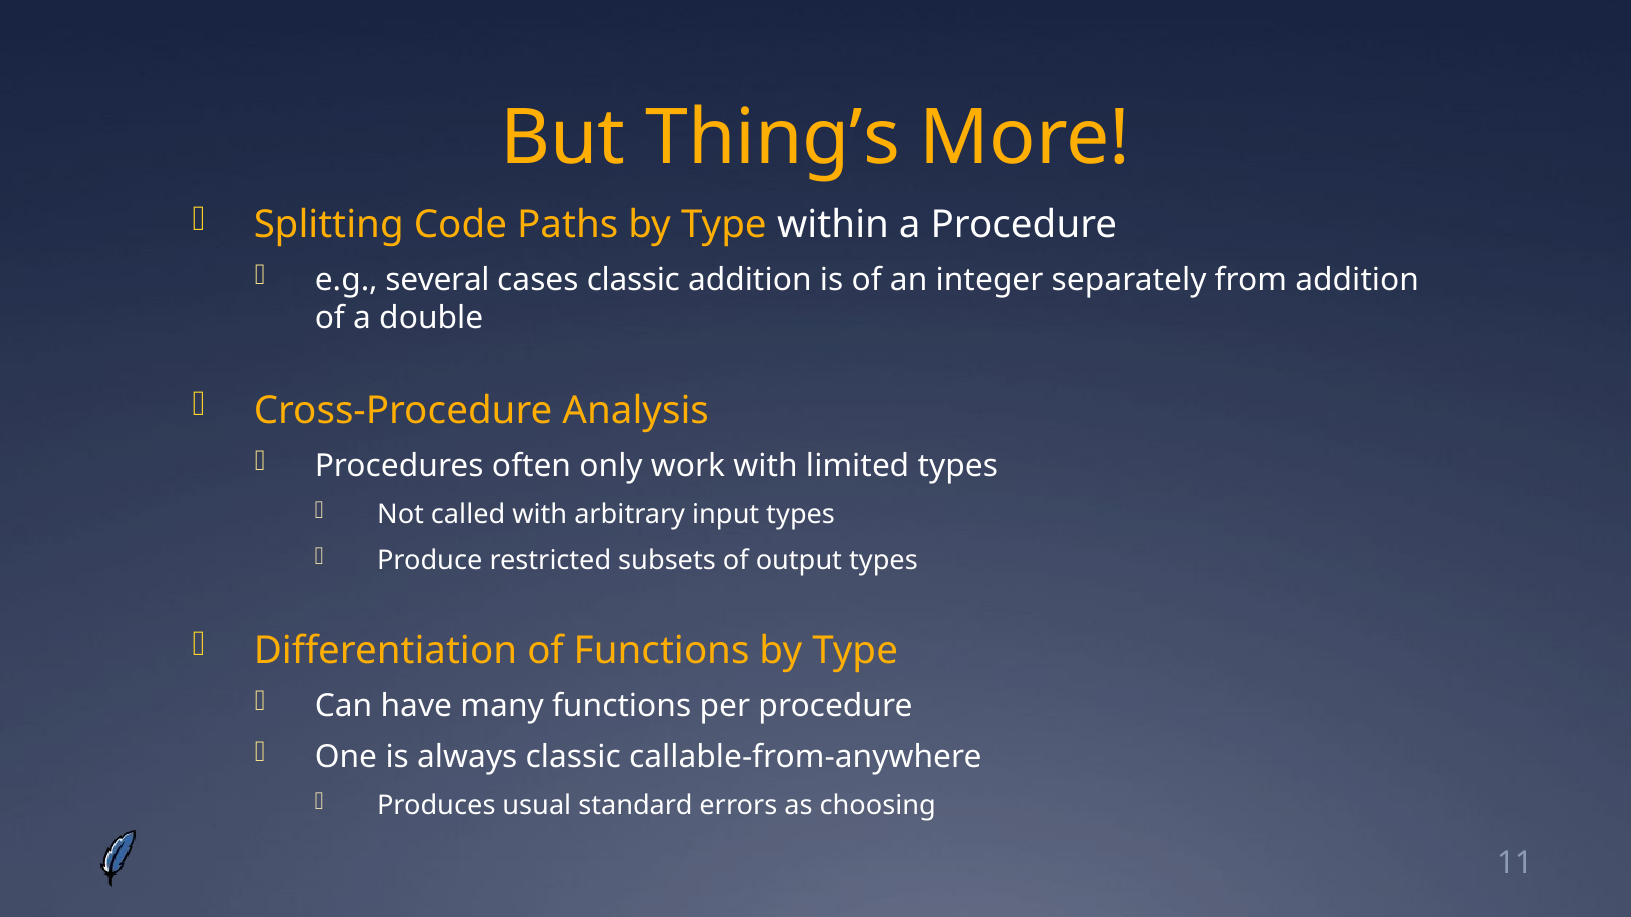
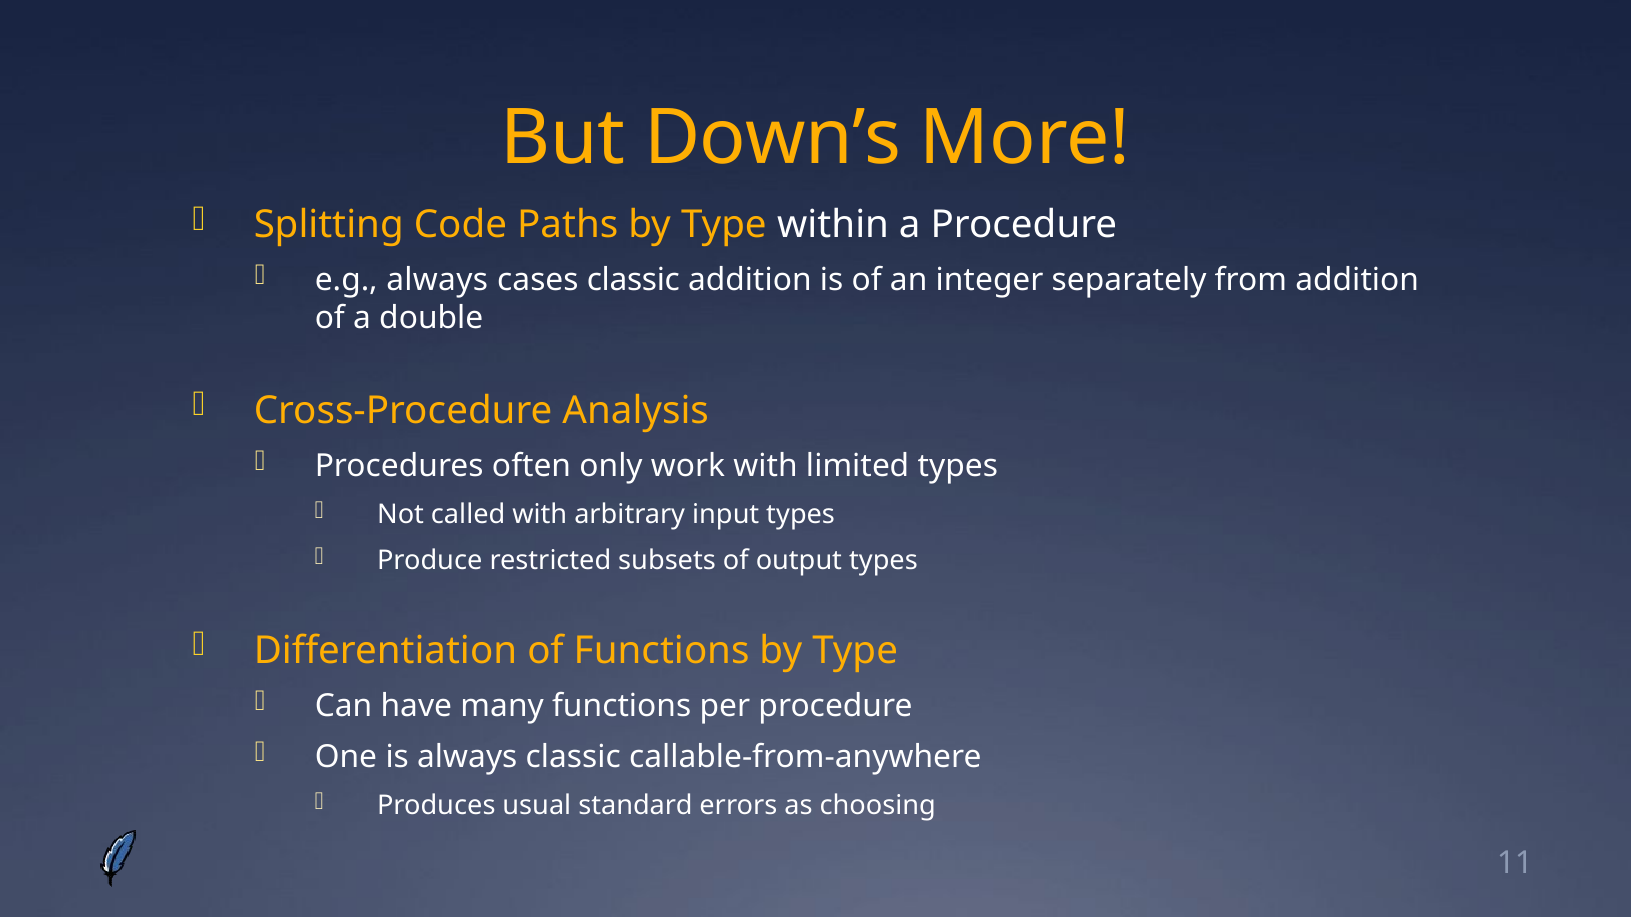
Thing’s: Thing’s -> Down’s (773, 138)
e.g several: several -> always (437, 280)
